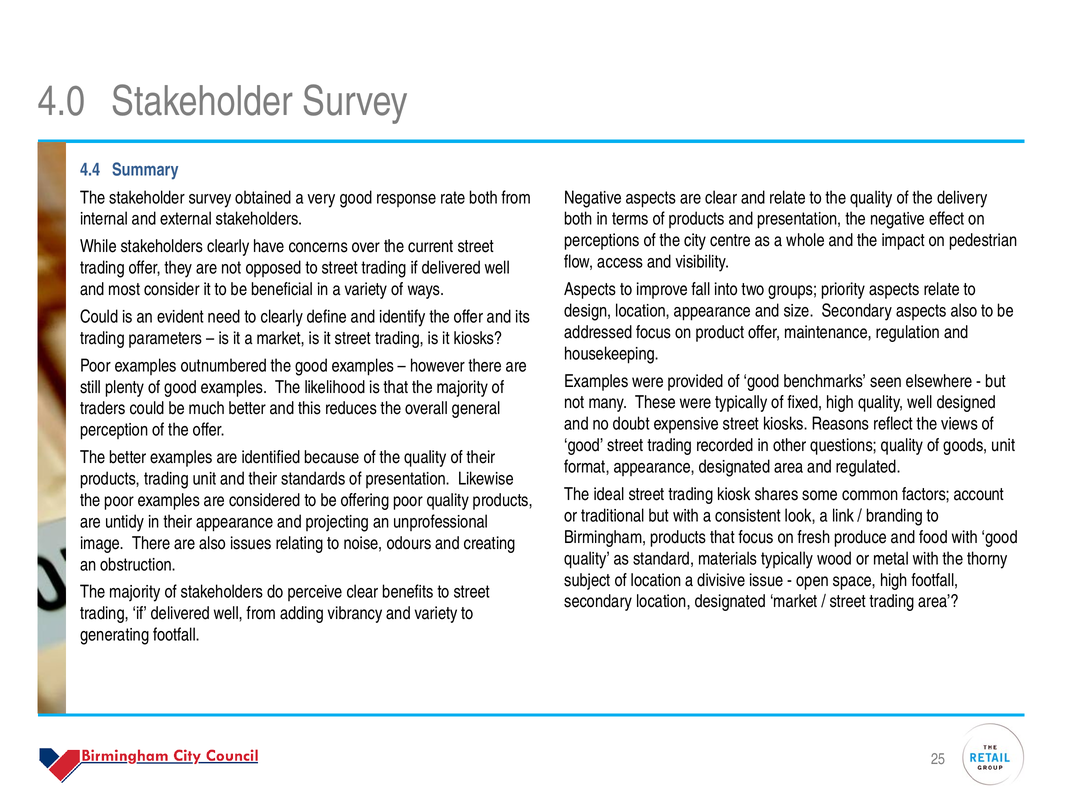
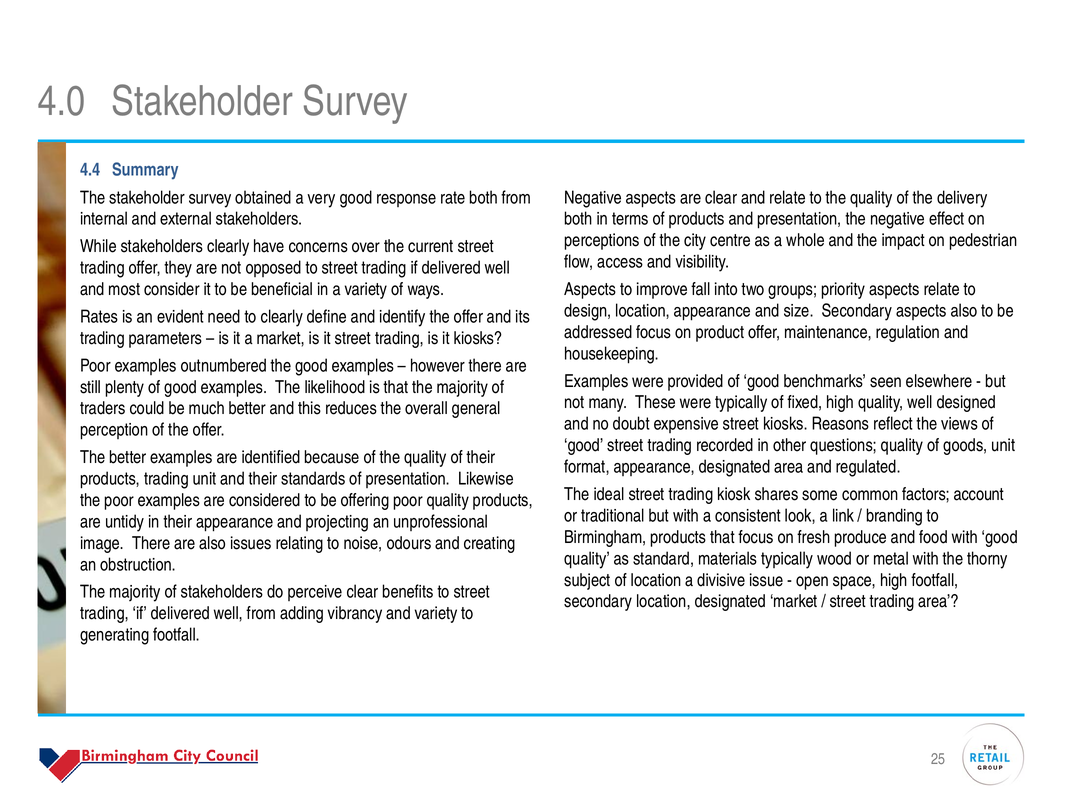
Could: Could -> Rates (99, 317)
